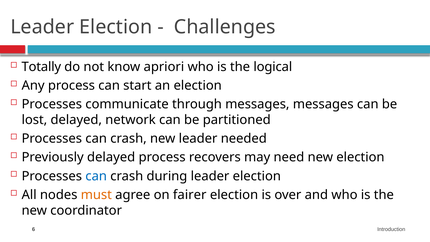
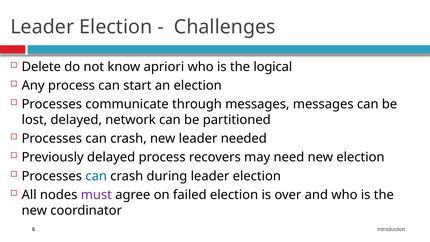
Totally: Totally -> Delete (41, 67)
must colour: orange -> purple (96, 195)
fairer: fairer -> failed (190, 195)
